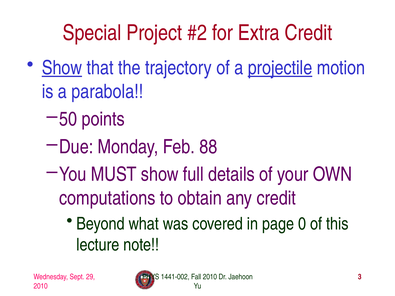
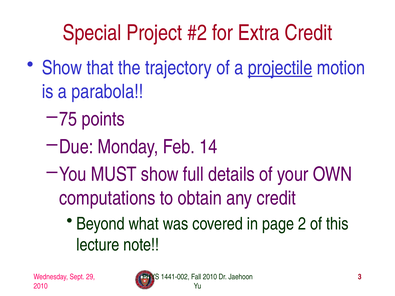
Show underline: present -> none (62, 68)
50: 50 -> 75 (68, 119)
88: 88 -> 14 (208, 147)
0: 0 -> 2 (302, 224)
